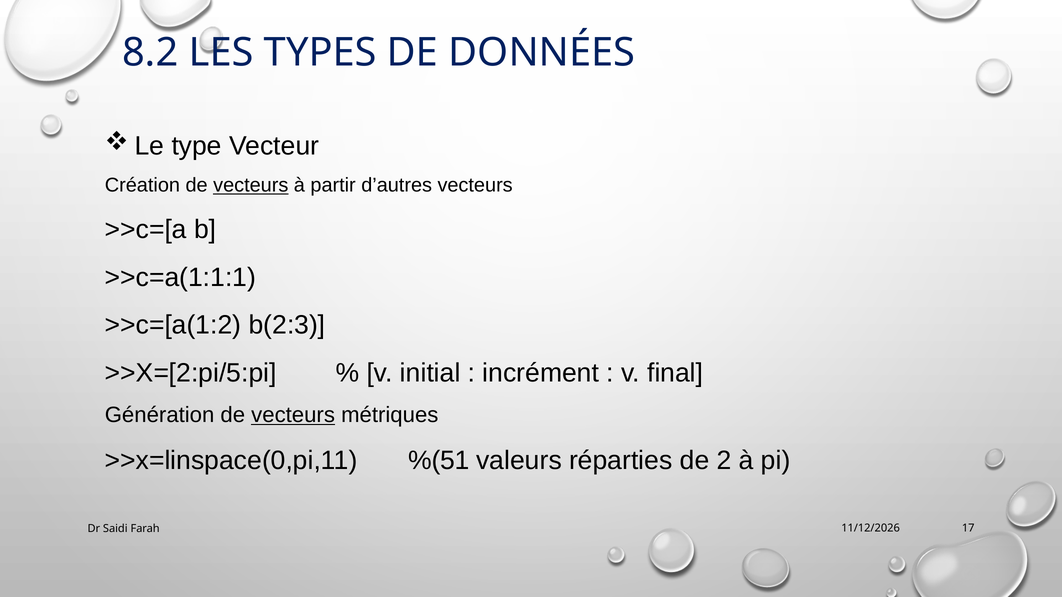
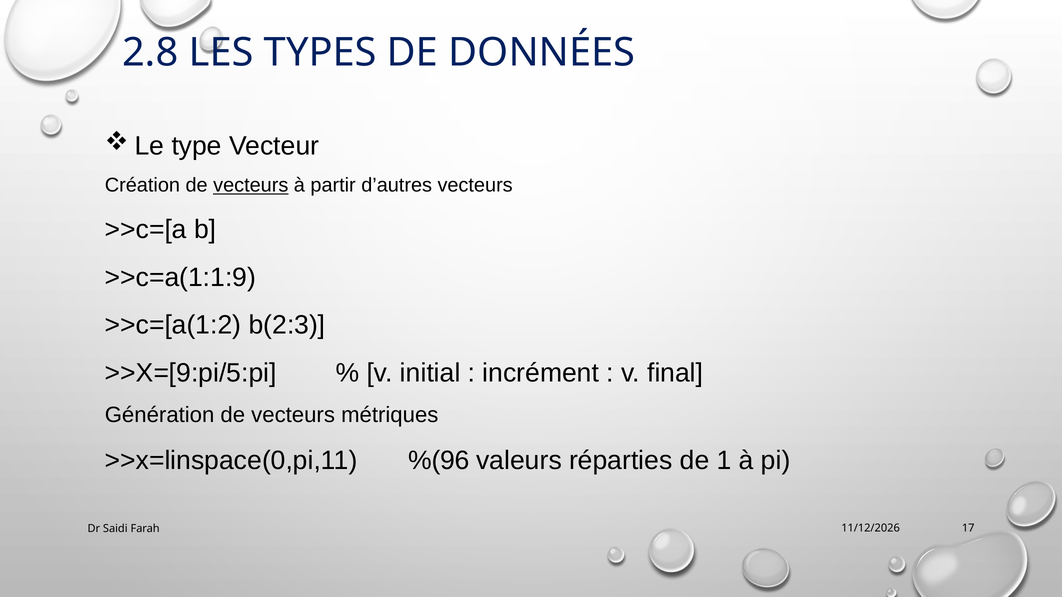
8.2: 8.2 -> 2.8 (150, 53)
>>c=a(1:1:1: >>c=a(1:1:1 -> >>c=a(1:1:9 (180, 278)
>>X=[2:pi/5:pi: >>X=[2:pi/5:pi -> >>X=[9:pi/5:pi (191, 373)
vecteurs underline: present -> none (293, 415)
%(51: %(51 -> %(96 (439, 461)
2: 2 -> 1 (724, 461)
